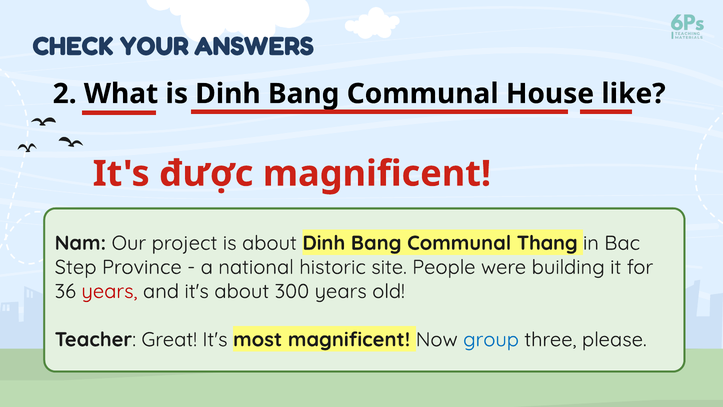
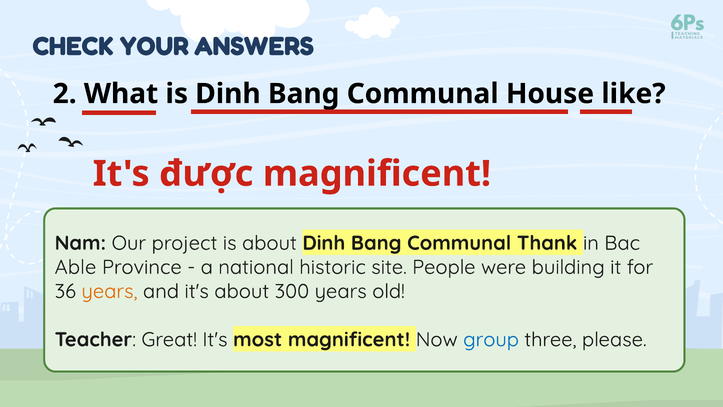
Thang: Thang -> Thank (547, 243)
Step: Step -> Able (76, 267)
years colour: red -> orange (109, 291)
